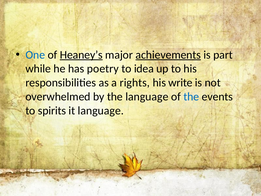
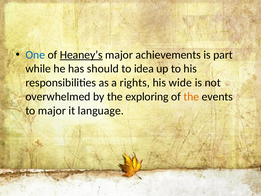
achievements underline: present -> none (168, 55)
poetry: poetry -> should (103, 69)
write: write -> wide (180, 83)
the language: language -> exploring (147, 97)
the colour: blue -> orange (191, 97)
to spirits: spirits -> major (52, 110)
